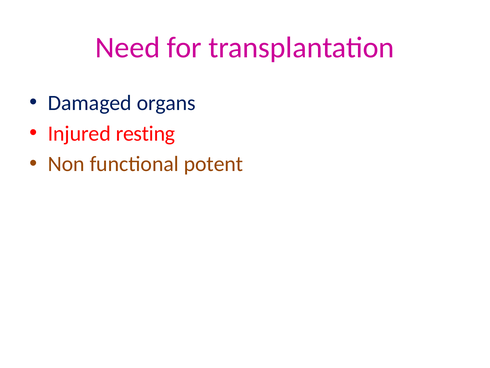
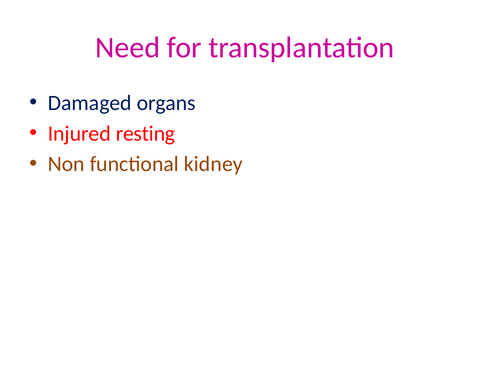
potent: potent -> kidney (213, 164)
